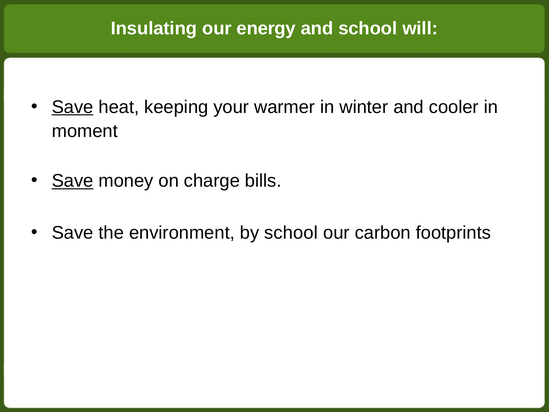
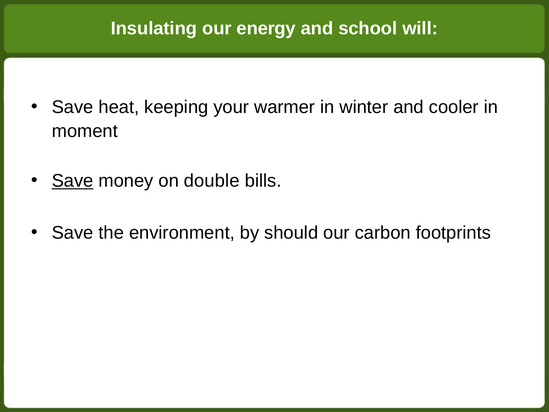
Save underline: present -> none (73, 107)
charge: charge -> double (212, 181)
by school: school -> should (291, 233)
